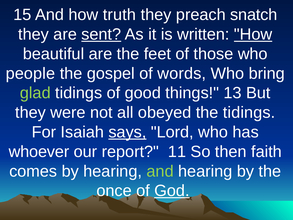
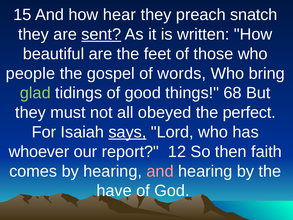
truth: truth -> hear (119, 15)
How underline: present -> none (253, 34)
13: 13 -> 68 (233, 93)
were: were -> must (68, 112)
the tidings: tidings -> perfect (249, 112)
11: 11 -> 12 (177, 151)
and colour: light green -> pink (160, 171)
once: once -> have (114, 191)
God underline: present -> none (172, 191)
